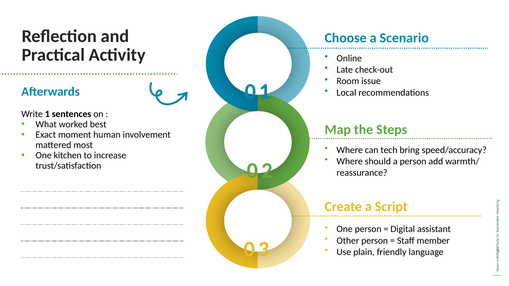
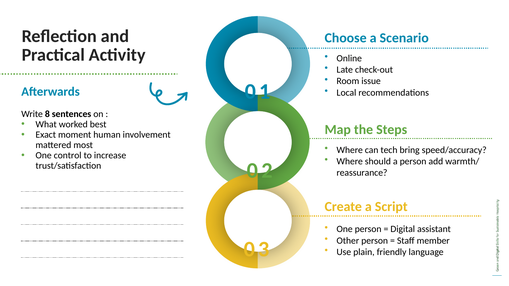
1: 1 -> 8 (47, 114)
kitchen: kitchen -> control (68, 156)
